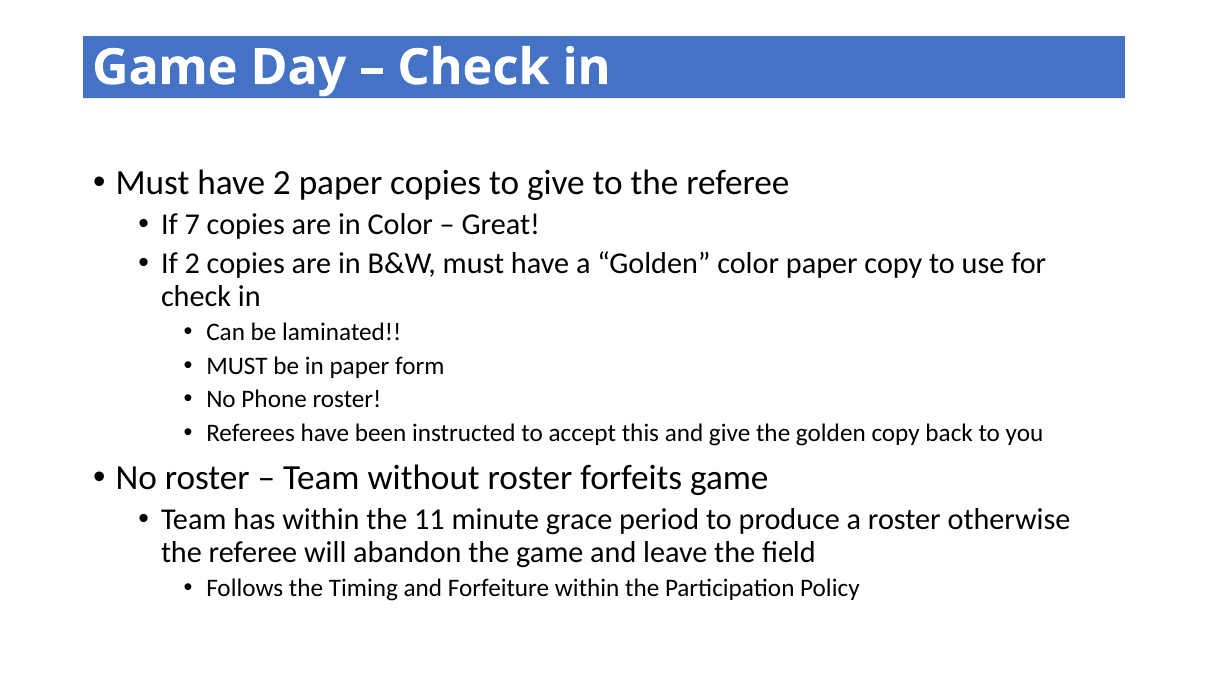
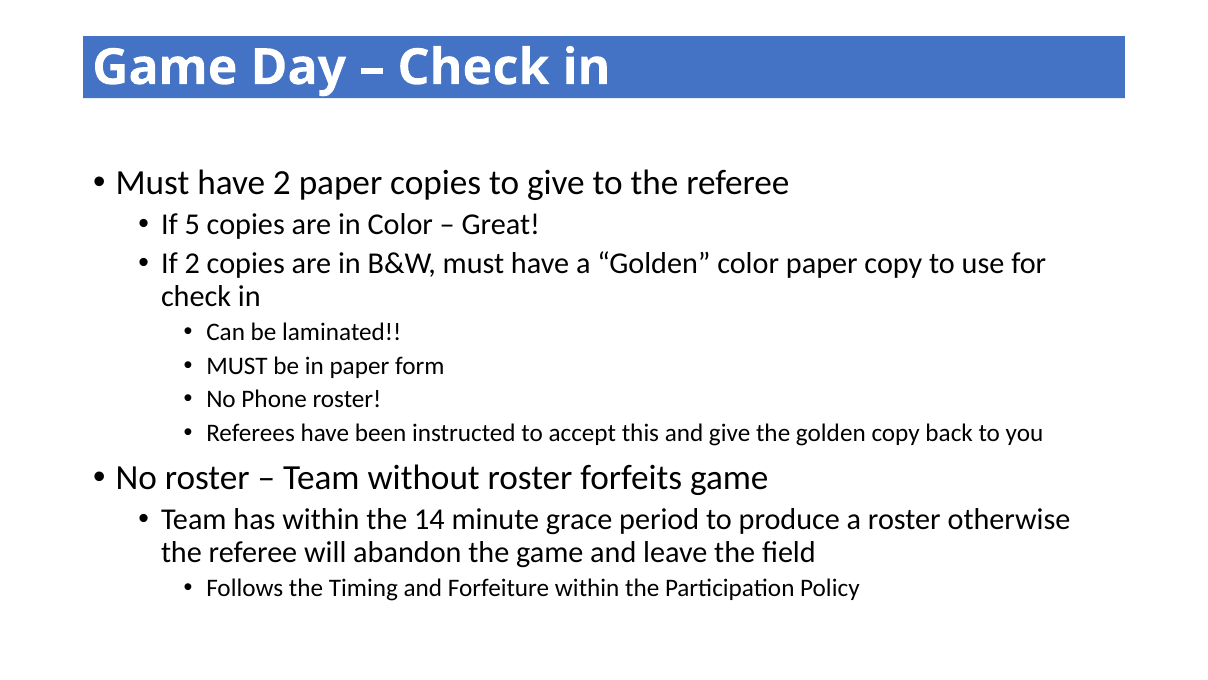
7: 7 -> 5 (192, 224)
11: 11 -> 14 (430, 519)
